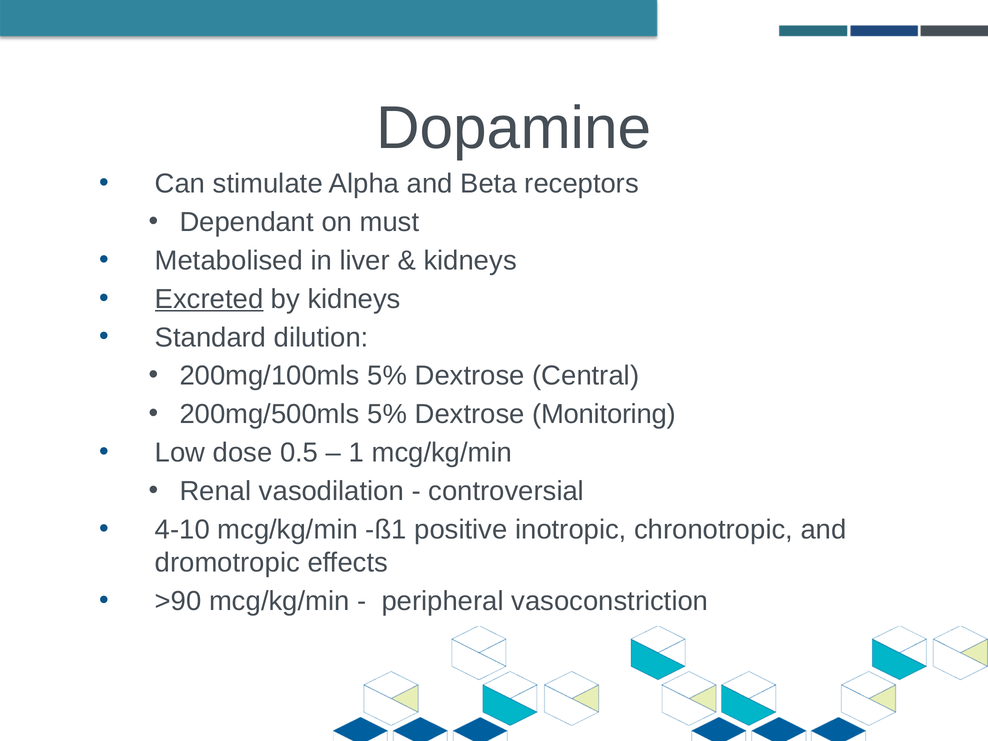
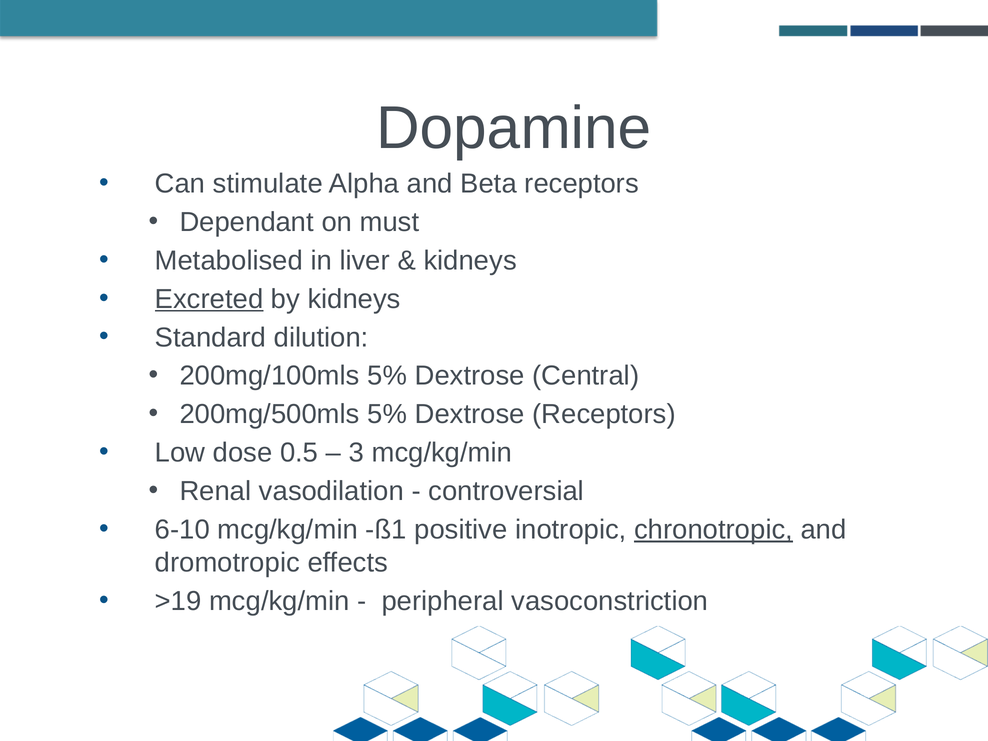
Dextrose Monitoring: Monitoring -> Receptors (604, 414)
1: 1 -> 3 (356, 453)
4-10: 4-10 -> 6-10 (182, 530)
chronotropic underline: none -> present (714, 530)
>90: >90 -> >19 (178, 601)
